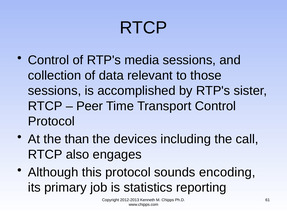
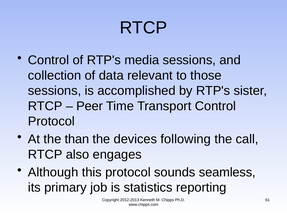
including: including -> following (186, 139)
encoding: encoding -> seamless (227, 172)
